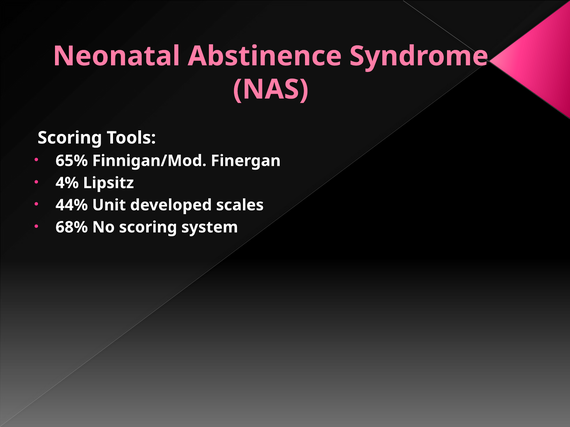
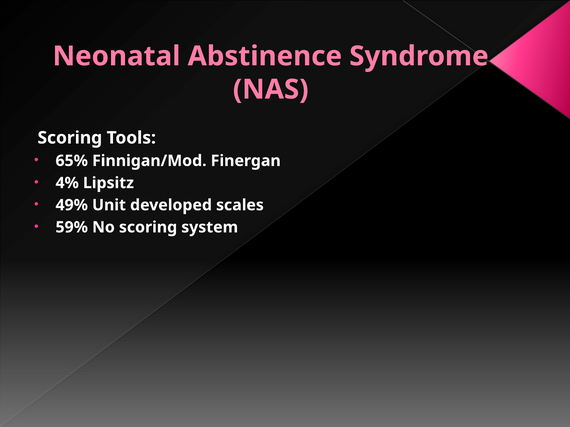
44%: 44% -> 49% (72, 205)
68%: 68% -> 59% (72, 227)
